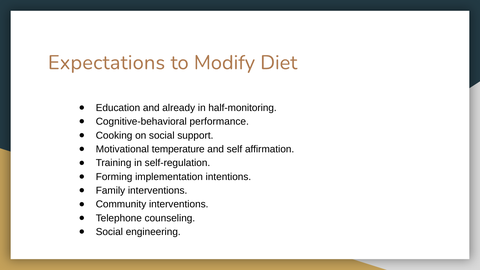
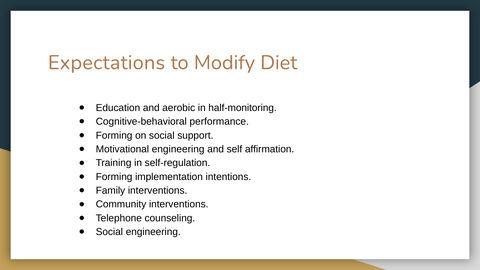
already: already -> aerobic (179, 108)
Cooking: Cooking -> Forming (114, 135)
Motivational temperature: temperature -> engineering (178, 149)
